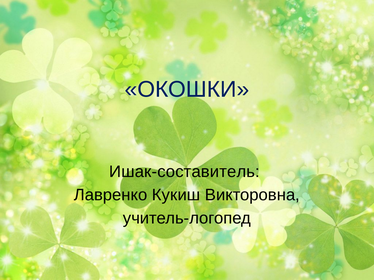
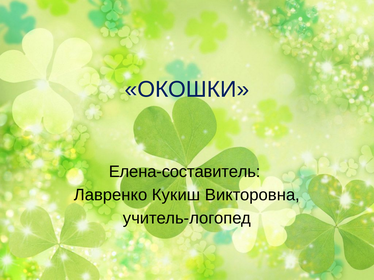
Ишак-составитель: Ишак-составитель -> Елена-составитель (185, 172)
